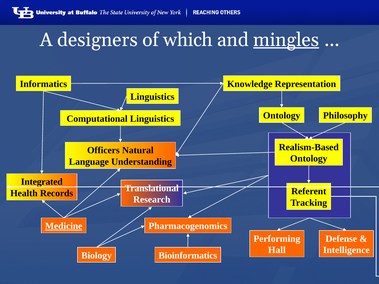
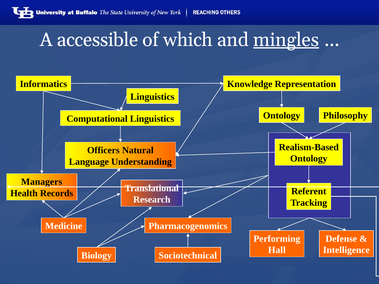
designers: designers -> accessible (98, 40)
Integrated: Integrated -> Managers (42, 182)
Medicine underline: present -> none (64, 226)
Bioinformatics: Bioinformatics -> Sociotechnical (188, 256)
